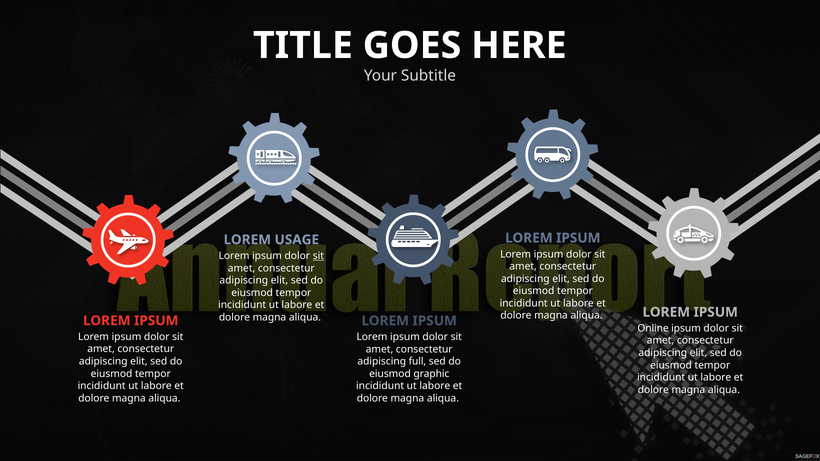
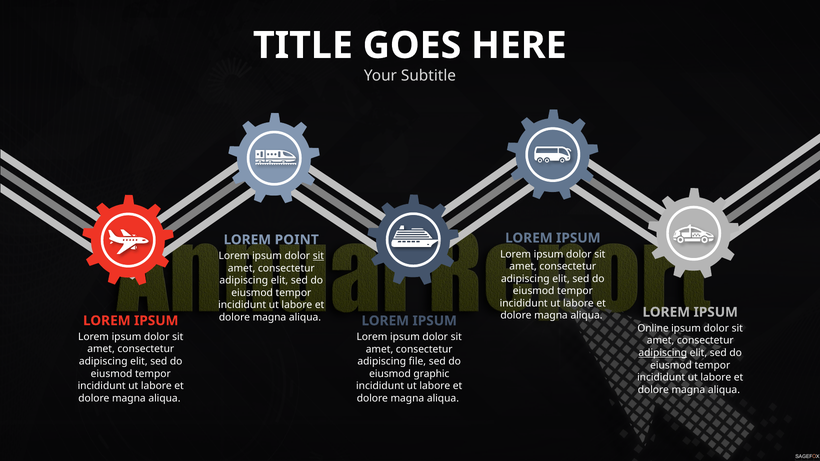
USAGE: USAGE -> POINT (297, 240)
adipiscing underline: none -> present (663, 353)
full: full -> file (417, 362)
